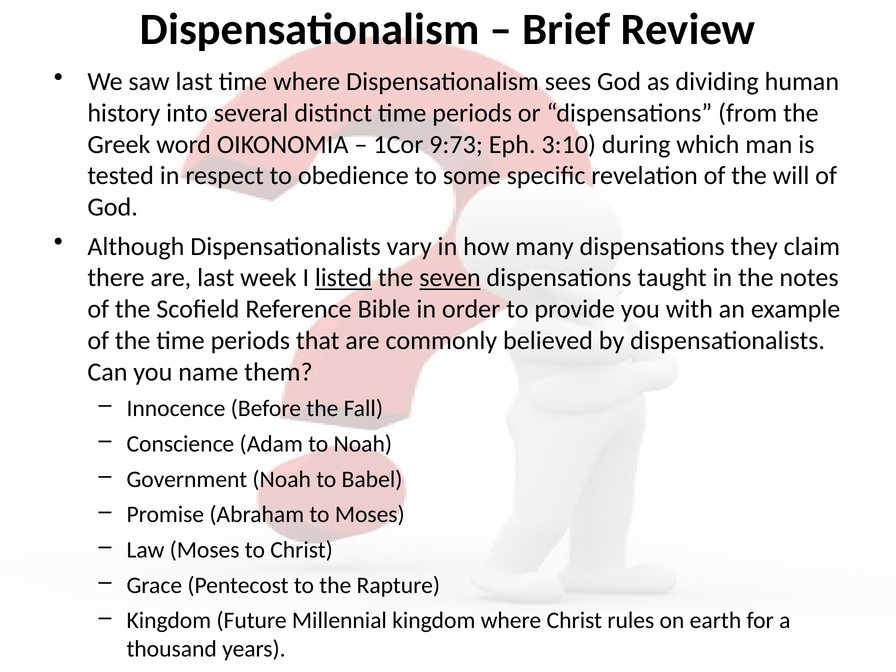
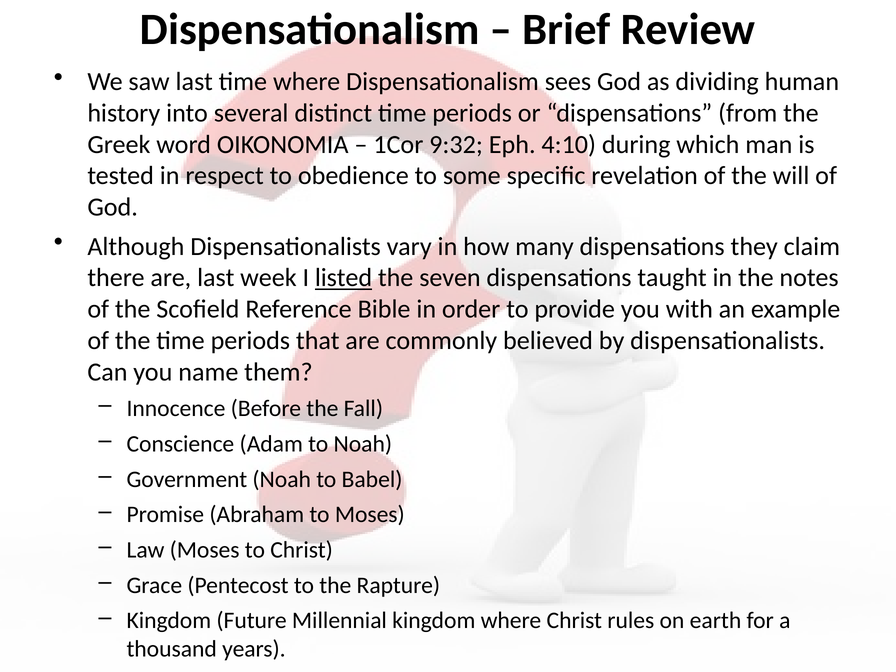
9:73: 9:73 -> 9:32 (456, 144)
3:10: 3:10 -> 4:10 (569, 144)
seven underline: present -> none (450, 278)
